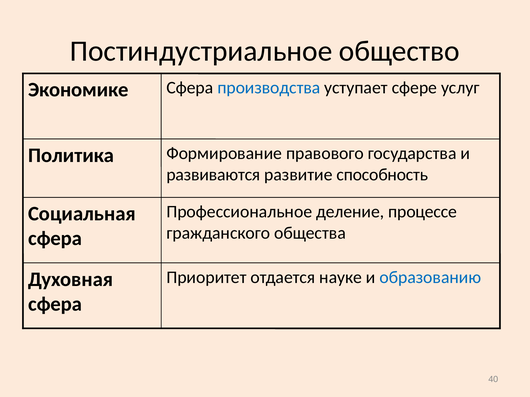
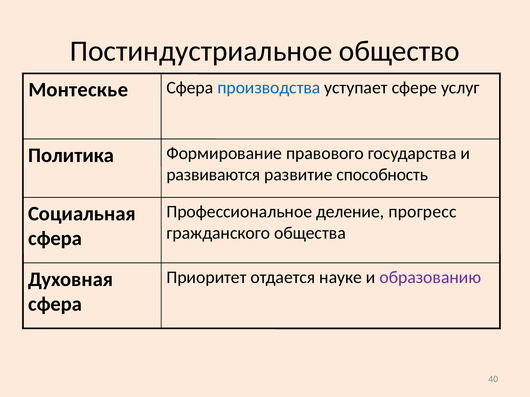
Экономике: Экономике -> Монтескье (78, 90)
процессе: процессе -> прогресс (422, 212)
образованию colour: blue -> purple (430, 278)
